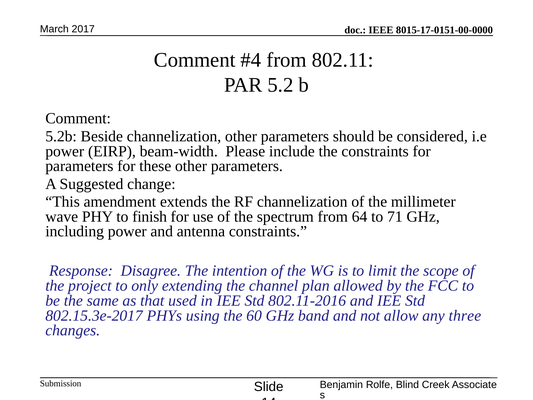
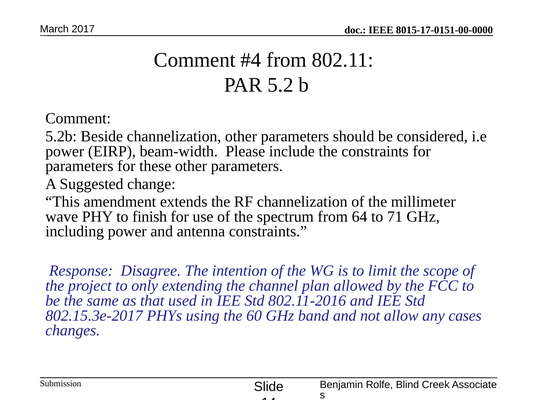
three: three -> cases (465, 315)
